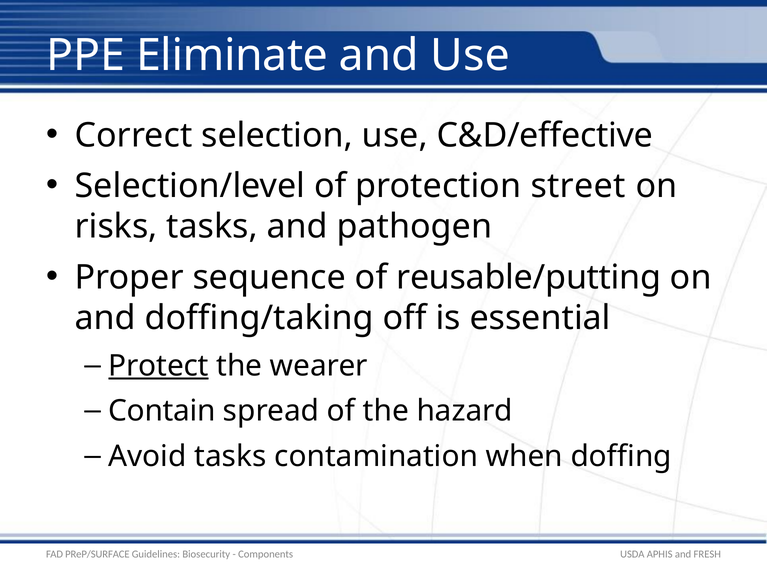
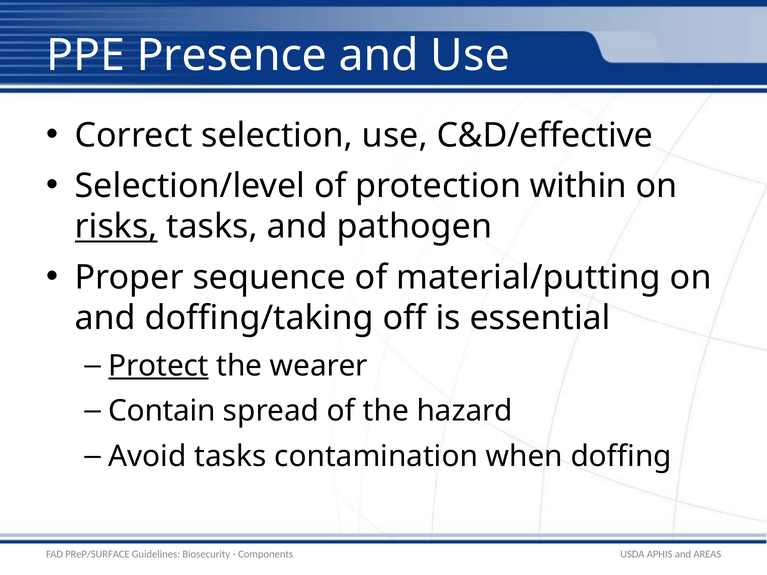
Eliminate: Eliminate -> Presence (232, 55)
street: street -> within (578, 186)
risks underline: none -> present (116, 227)
reusable/putting: reusable/putting -> material/putting (529, 277)
FRESH: FRESH -> AREAS (707, 554)
